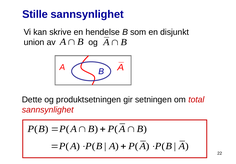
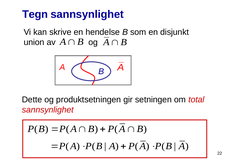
Stille: Stille -> Tegn (35, 14)
